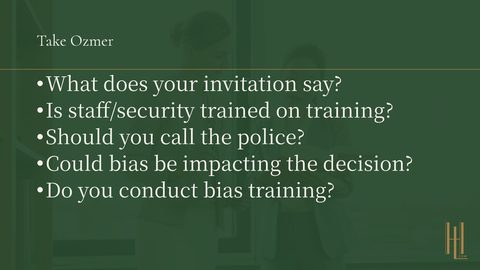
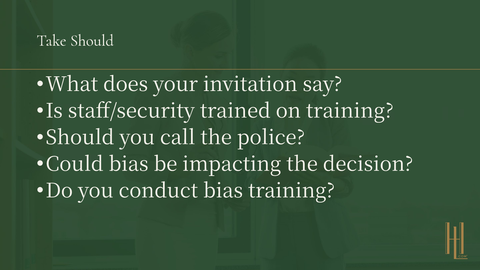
Take Ozmer: Ozmer -> Should (92, 40)
